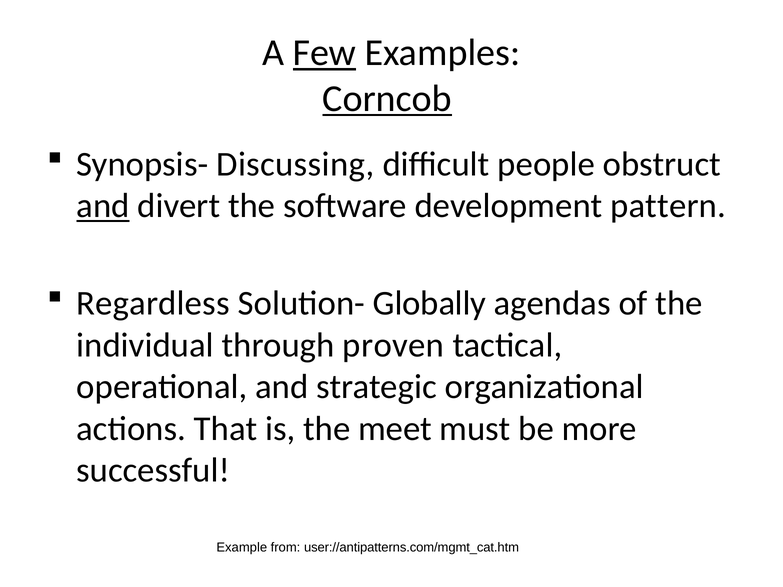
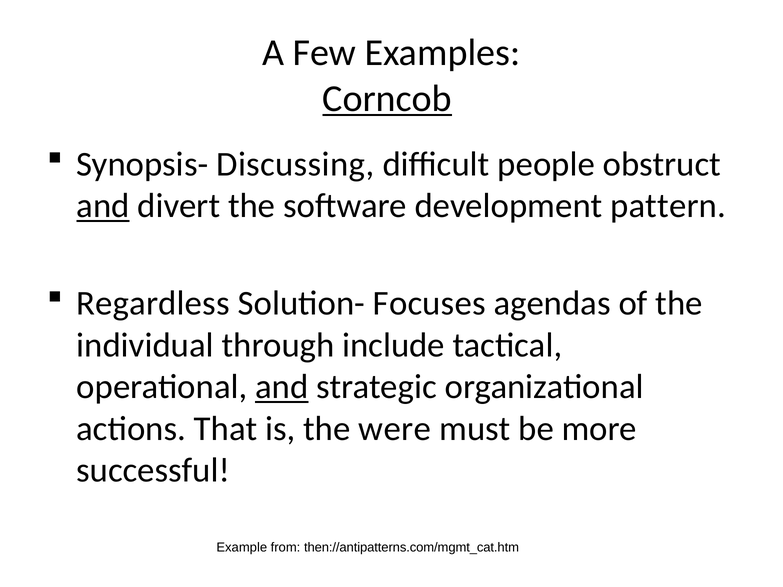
Few underline: present -> none (325, 53)
Globally: Globally -> Focuses (429, 304)
proven: proven -> include (394, 345)
and underline: none -> present (282, 387)
meet: meet -> were (395, 429)
user://antipatterns.com/mgmt_cat.htm: user://antipatterns.com/mgmt_cat.htm -> then://antipatterns.com/mgmt_cat.htm (412, 548)
